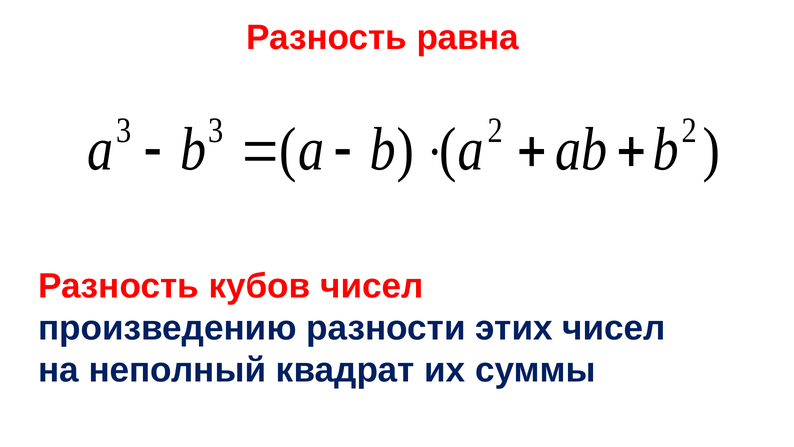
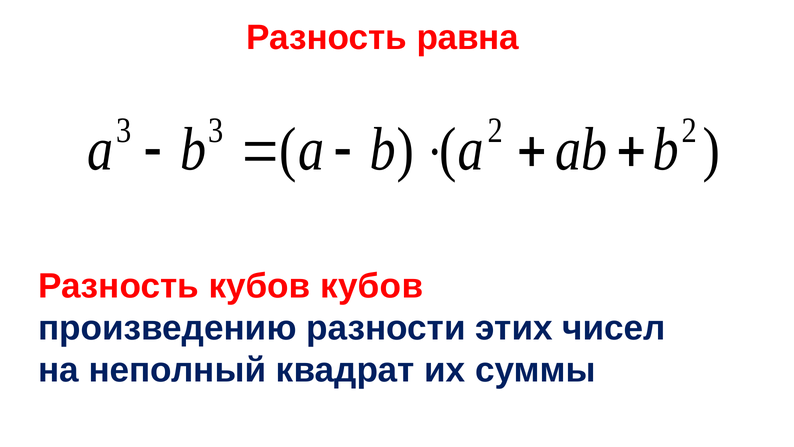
кубов чисел: чисел -> кубов (372, 286)
